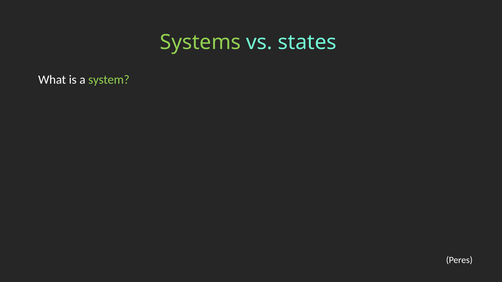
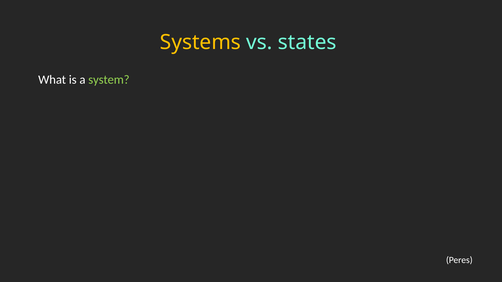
Systems colour: light green -> yellow (200, 42)
